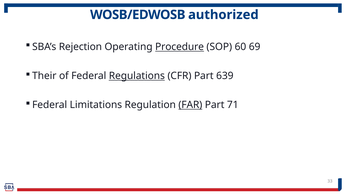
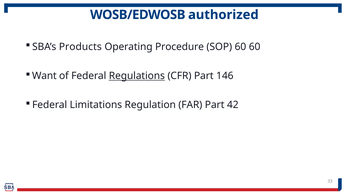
Rejection: Rejection -> Products (80, 47)
Procedure underline: present -> none (180, 47)
60 69: 69 -> 60 (255, 47)
Their: Their -> Want (44, 76)
639: 639 -> 146 (225, 76)
FAR underline: present -> none (190, 105)
71: 71 -> 42 (233, 105)
